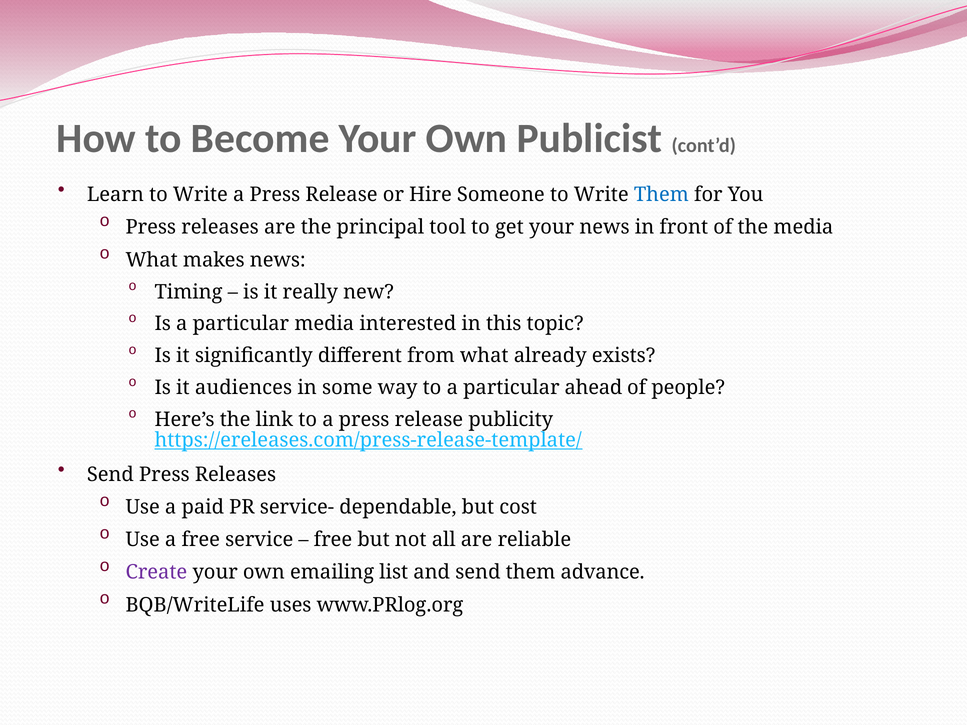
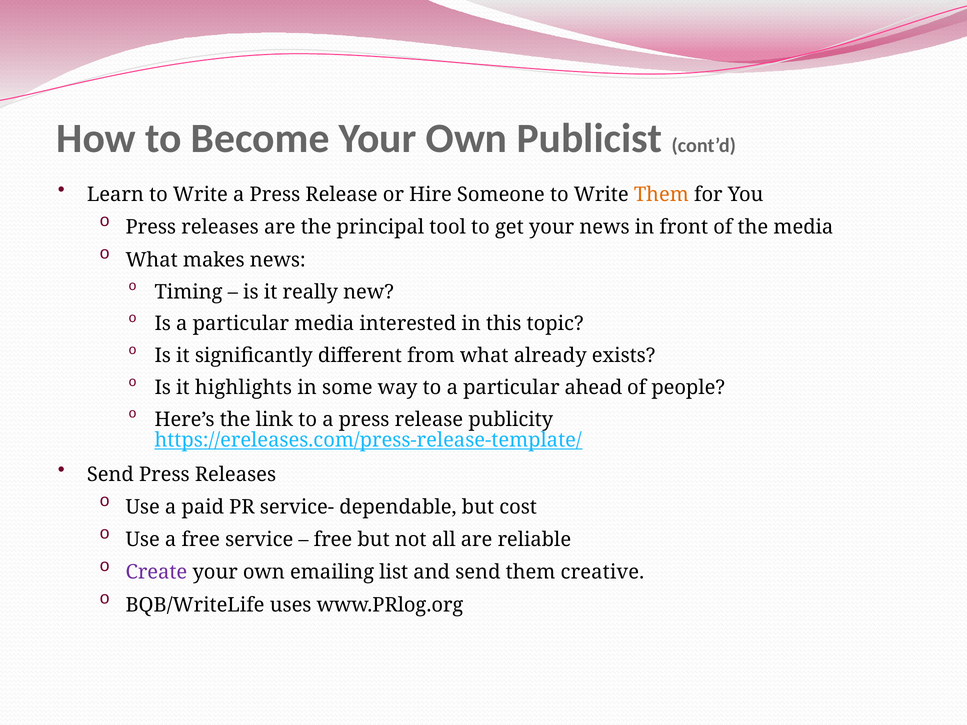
Them colour: blue -> orange (661, 195)
audiences: audiences -> highlights (244, 388)
advance: advance -> creative (602, 572)
